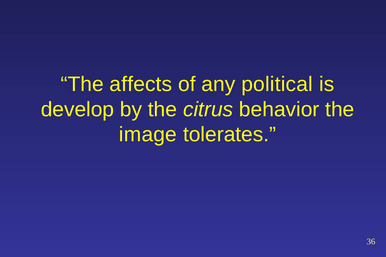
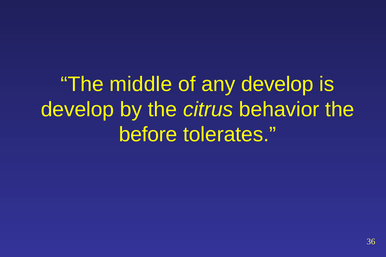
affects: affects -> middle (141, 84)
any political: political -> develop (277, 84)
image: image -> before (148, 135)
